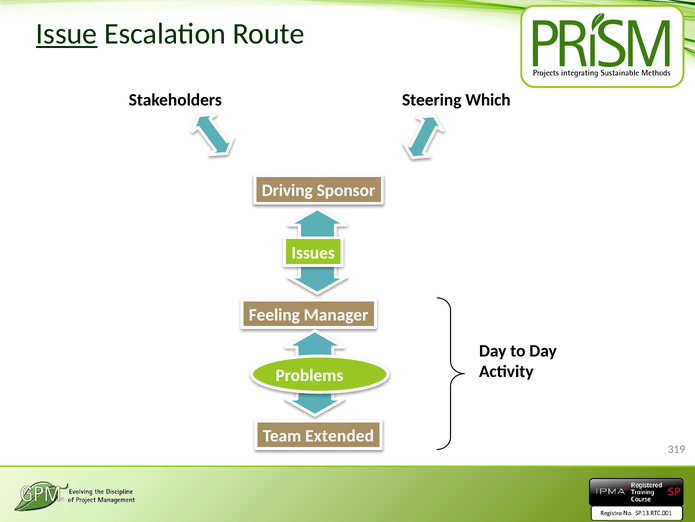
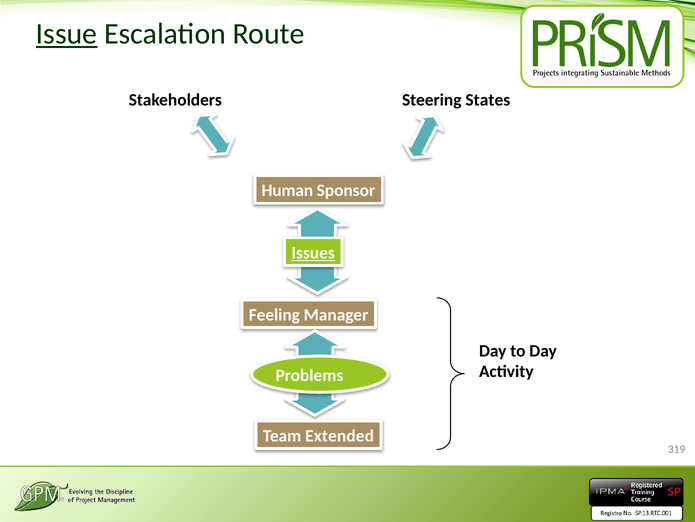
Which: Which -> States (488, 100)
Driving: Driving -> Human (287, 190)
Issues underline: none -> present (313, 252)
